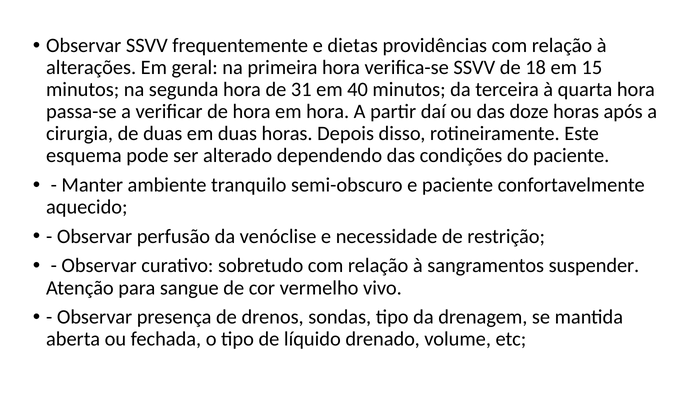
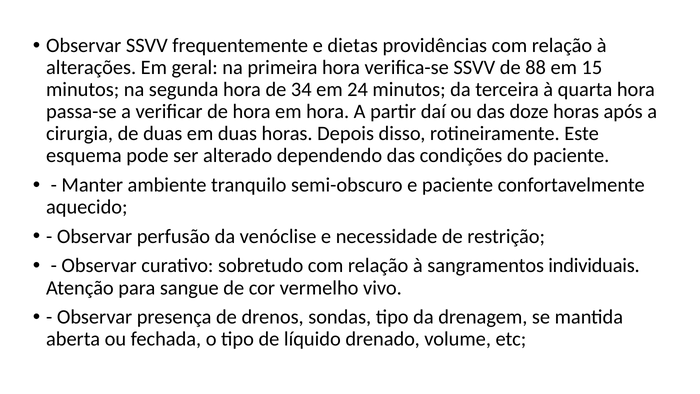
18: 18 -> 88 (536, 68)
31: 31 -> 34 (301, 90)
40: 40 -> 24 (358, 90)
suspender: suspender -> individuais (594, 266)
